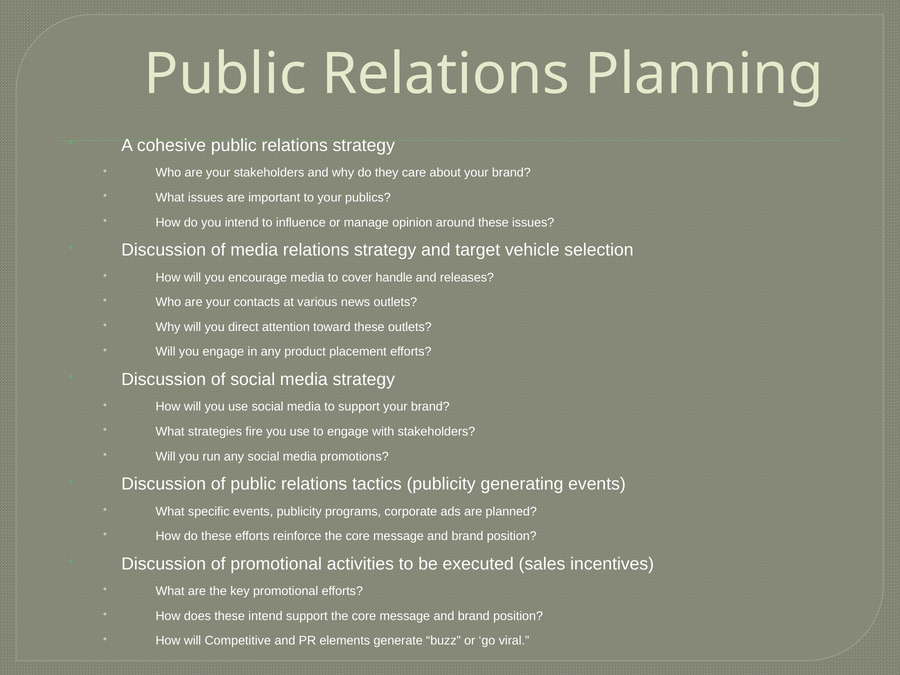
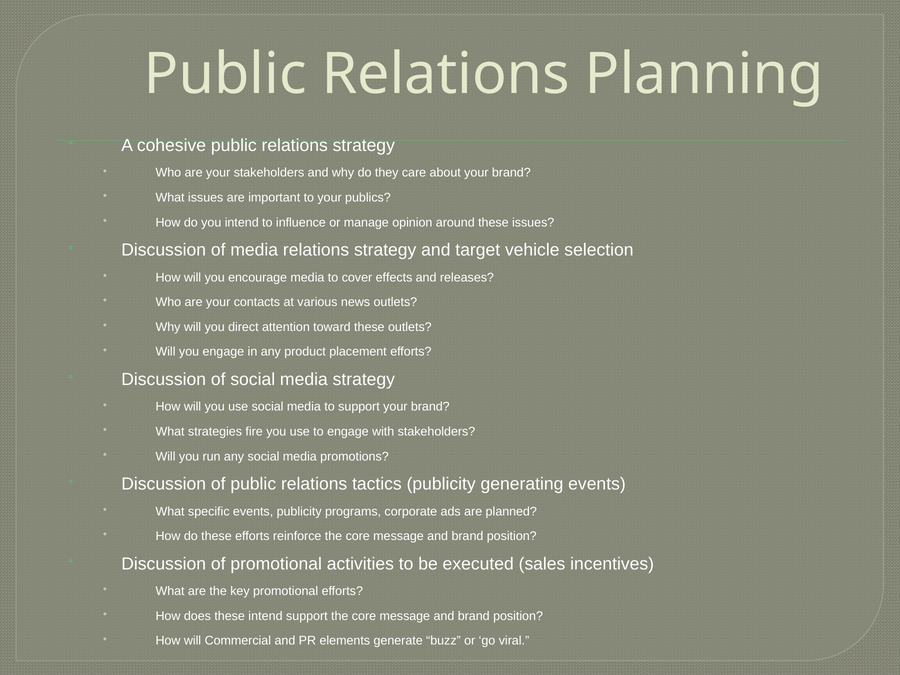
handle: handle -> effects (394, 277)
Competitive: Competitive -> Commercial (238, 641)
